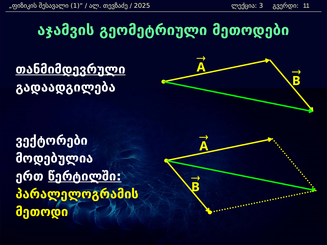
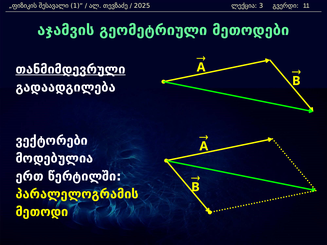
წერტილში underline: present -> none (85, 176)
